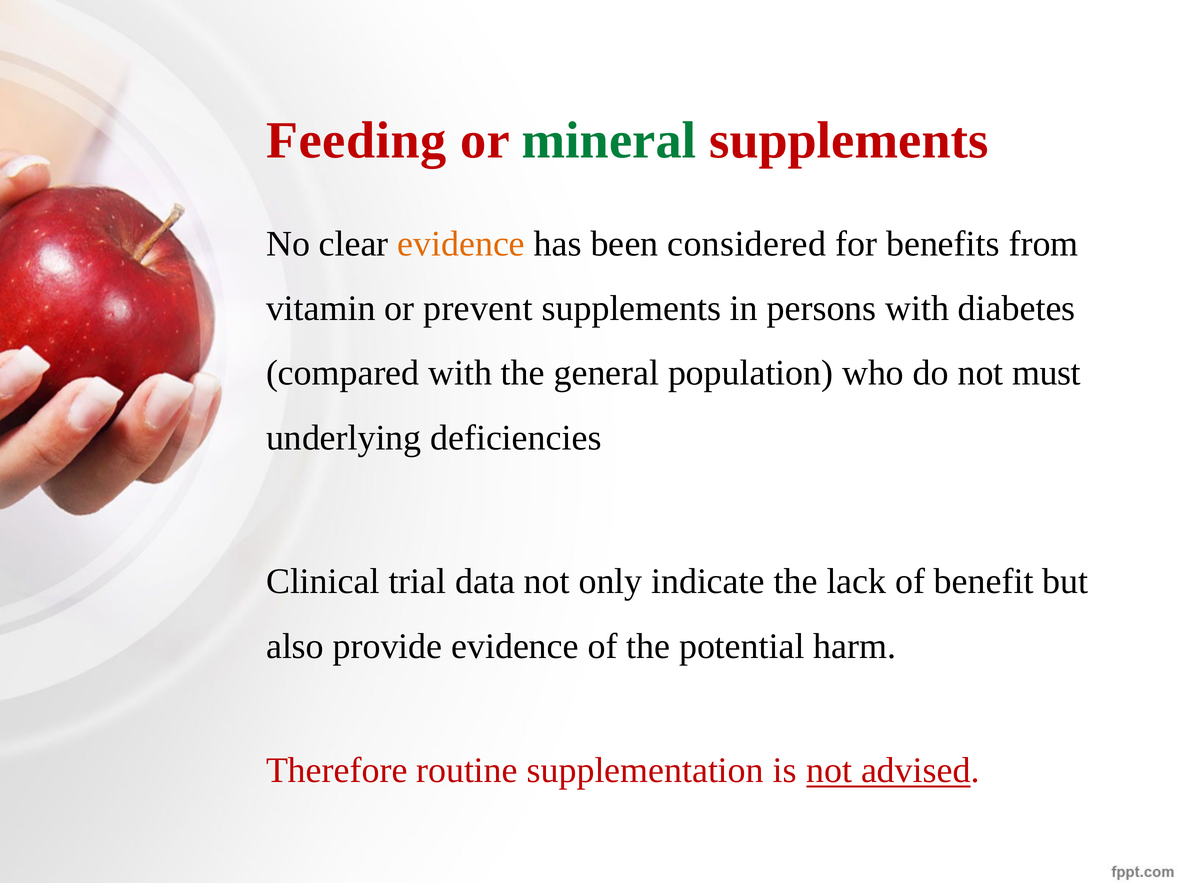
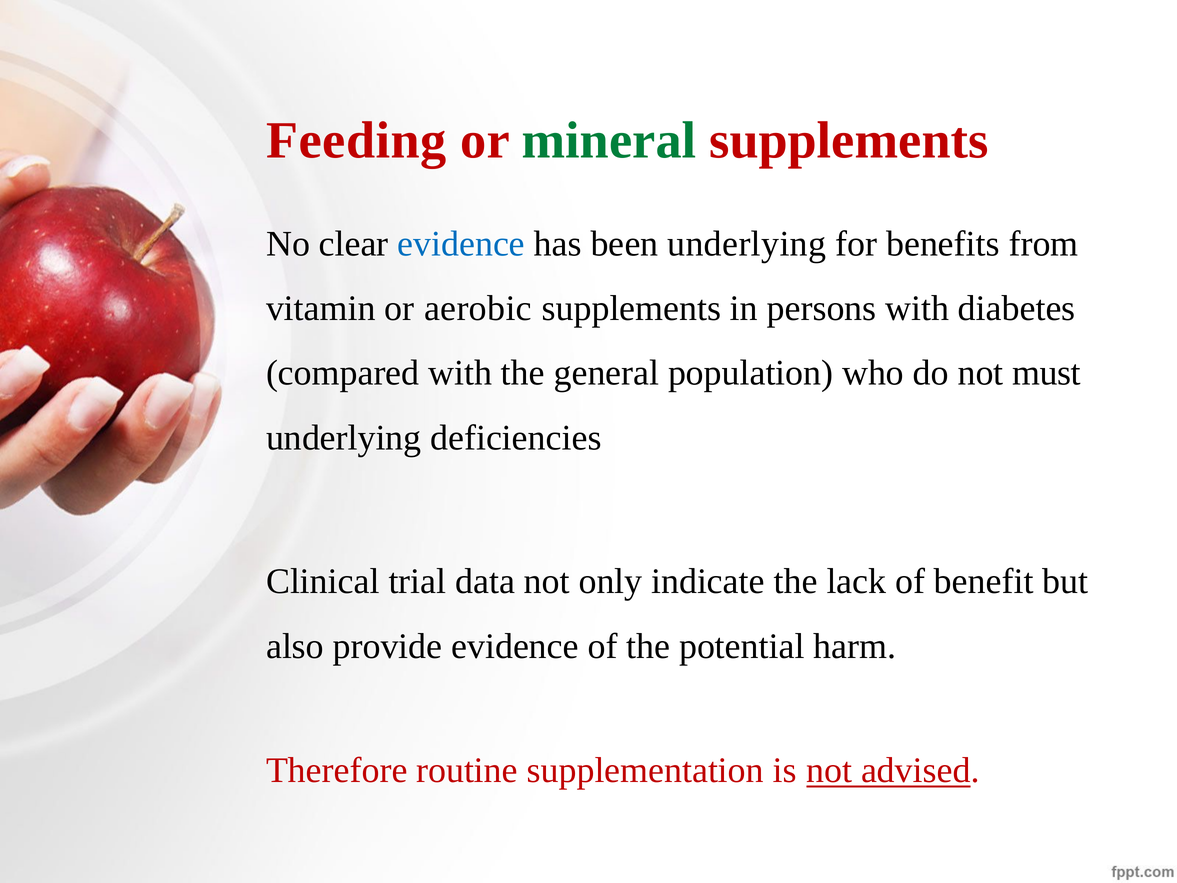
evidence colour: orange -> blue (461, 244)
been considered: considered -> underlying (747, 244)
prevent: prevent -> aerobic (478, 308)
